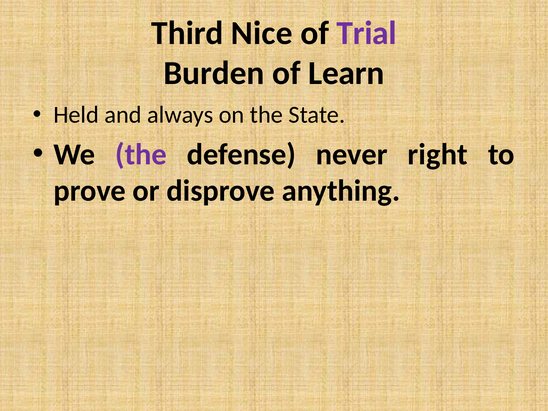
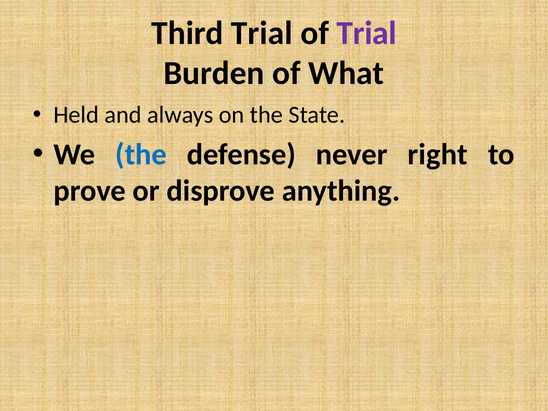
Third Nice: Nice -> Trial (262, 33)
Learn: Learn -> What (346, 73)
the colour: purple -> blue (141, 154)
